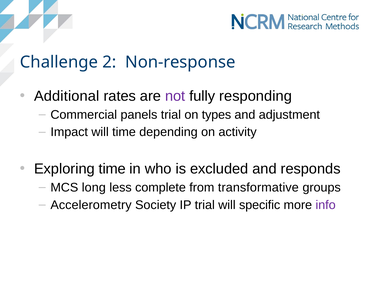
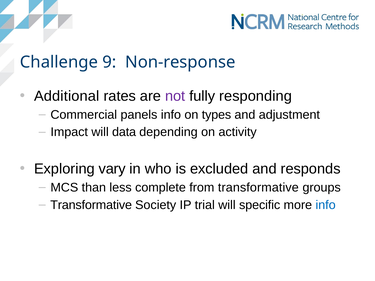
2: 2 -> 9 (109, 62)
panels trial: trial -> info (171, 115)
will time: time -> data (124, 132)
Exploring time: time -> vary (112, 169)
long: long -> than (94, 188)
Accelerometry: Accelerometry -> Transformative (91, 205)
info colour: purple -> blue (326, 205)
